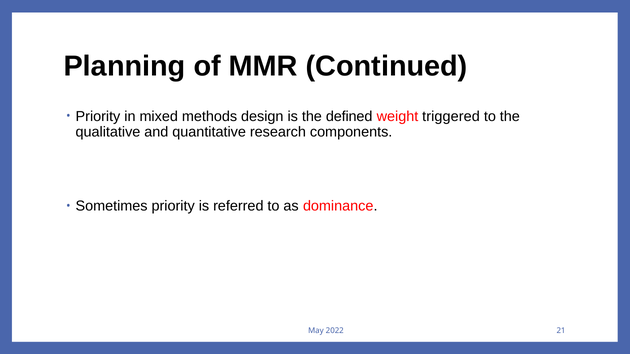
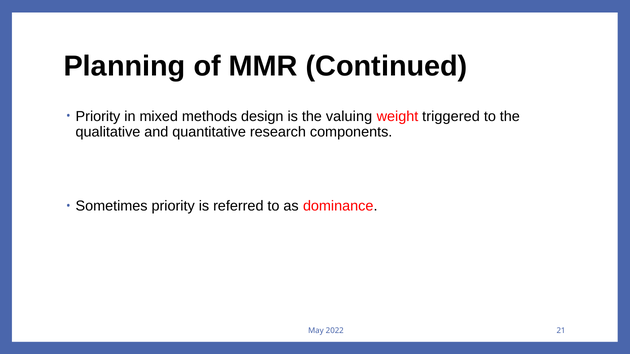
defined: defined -> valuing (349, 116)
